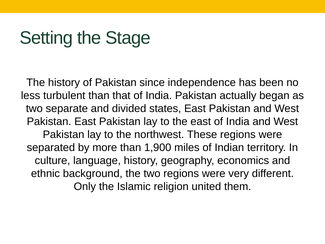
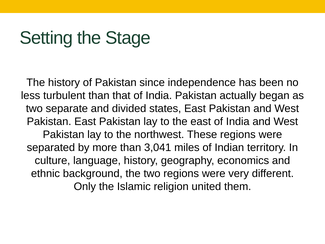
1,900: 1,900 -> 3,041 (158, 147)
